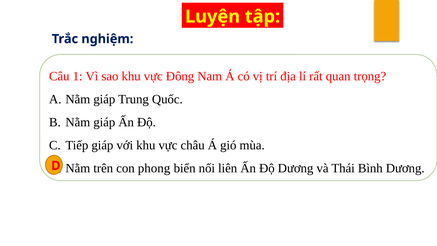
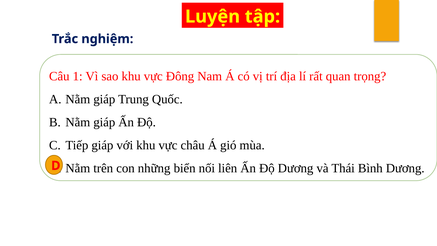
phong: phong -> những (154, 168)
